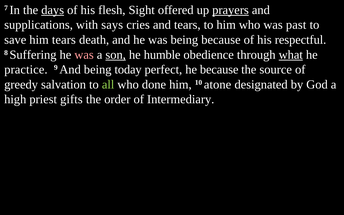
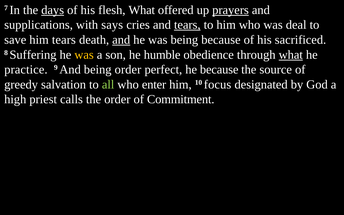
flesh Sight: Sight -> What (142, 10)
tears underline: none -> present (187, 25)
past: past -> deal (296, 25)
and underline: none -> present (121, 40)
respectful: respectful -> sacrificed (301, 40)
was colour: pink -> yellow (84, 55)
son underline: present -> none (116, 55)
being today: today -> order (128, 70)
done: done -> enter (154, 84)
atone: atone -> focus (218, 84)
gifts: gifts -> calls (71, 99)
Intermediary: Intermediary -> Commitment (181, 99)
